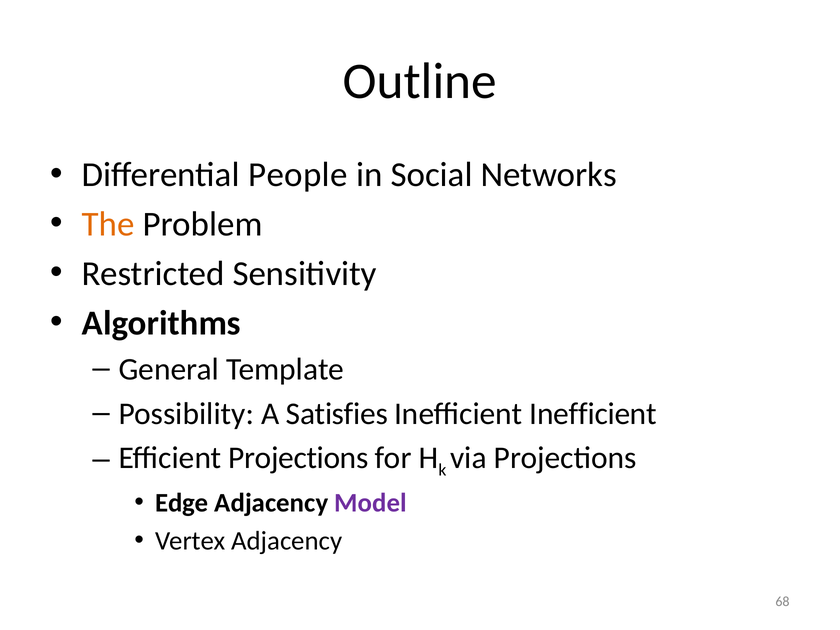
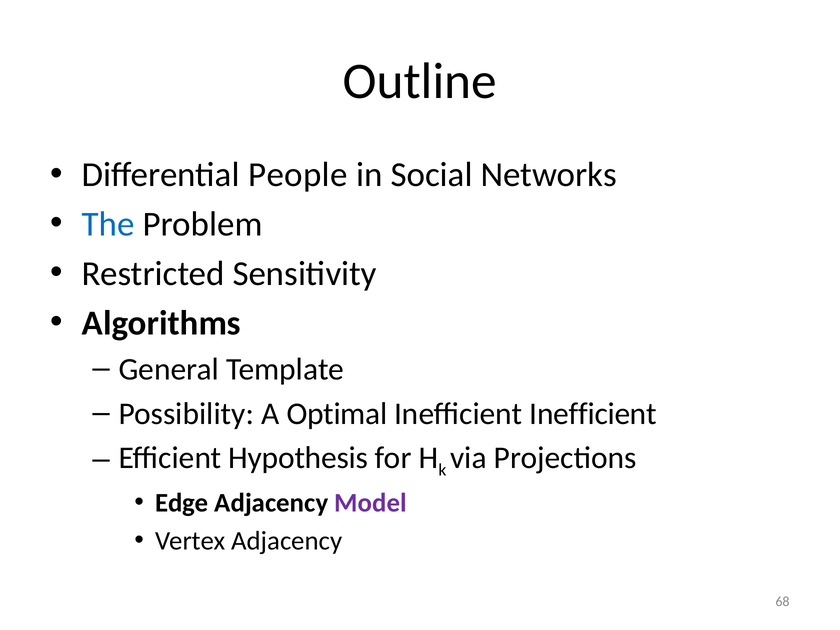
The colour: orange -> blue (108, 224)
Satisfies: Satisfies -> Optimal (337, 414)
Efficient Projections: Projections -> Hypothesis (298, 458)
